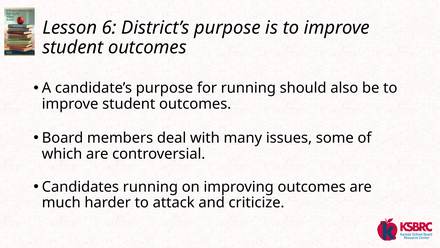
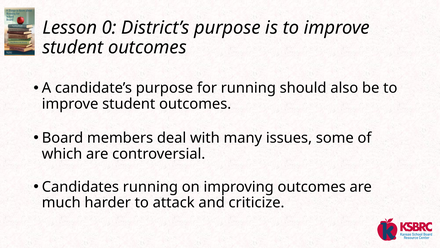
6: 6 -> 0 (109, 28)
